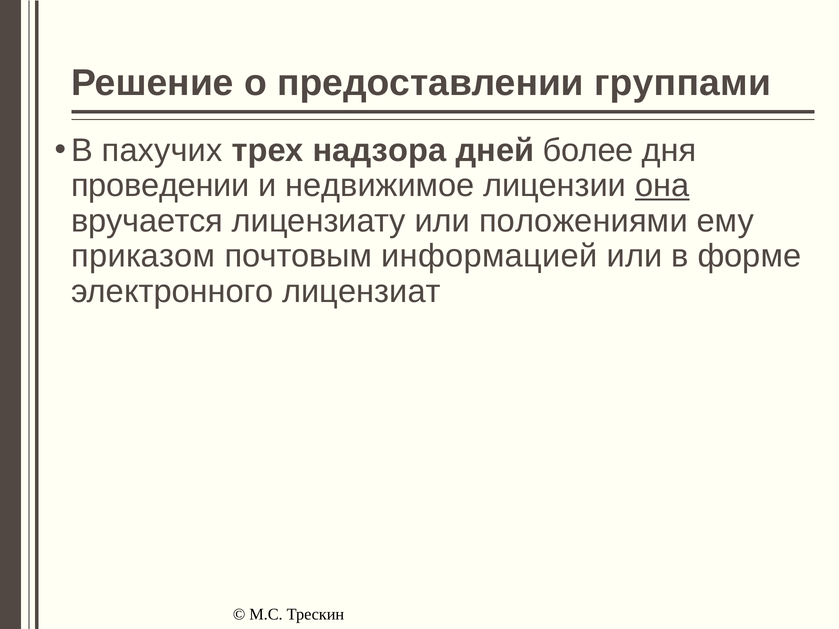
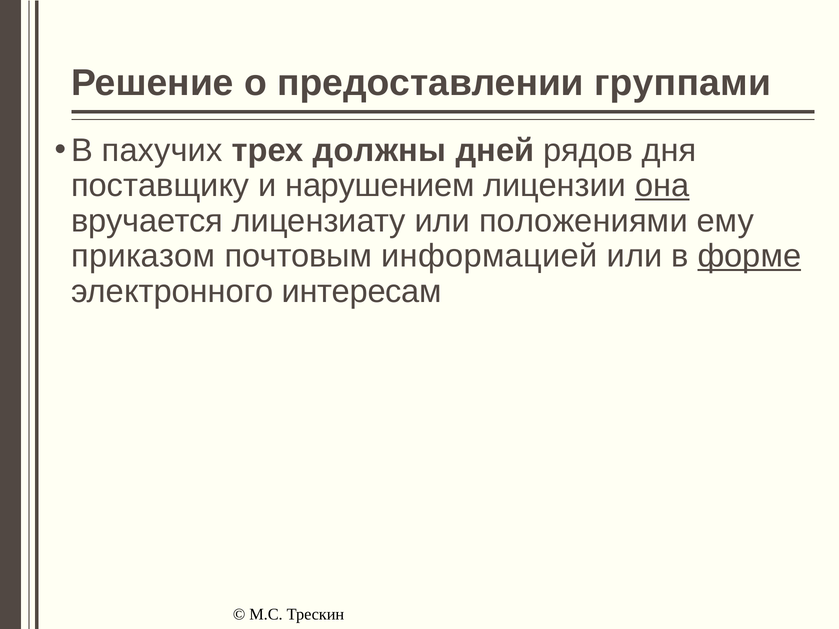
надзора: надзора -> должны (380, 150)
более: более -> рядов (588, 150)
проведении: проведении -> поставщику (160, 186)
недвижимое: недвижимое -> нарушением (380, 186)
форме underline: none -> present (749, 256)
лицензиат: лицензиат -> интересам (362, 291)
